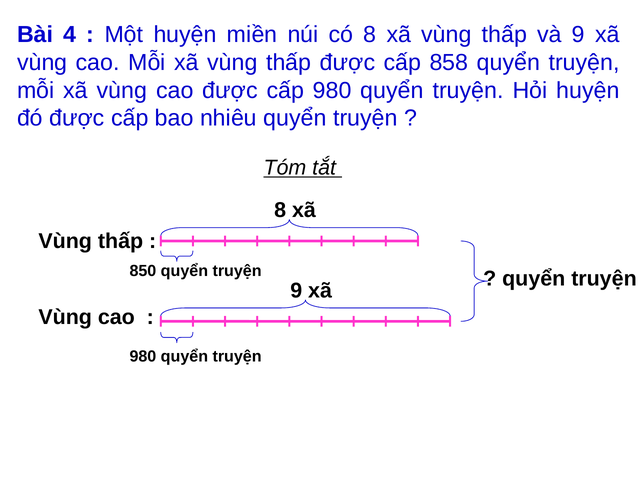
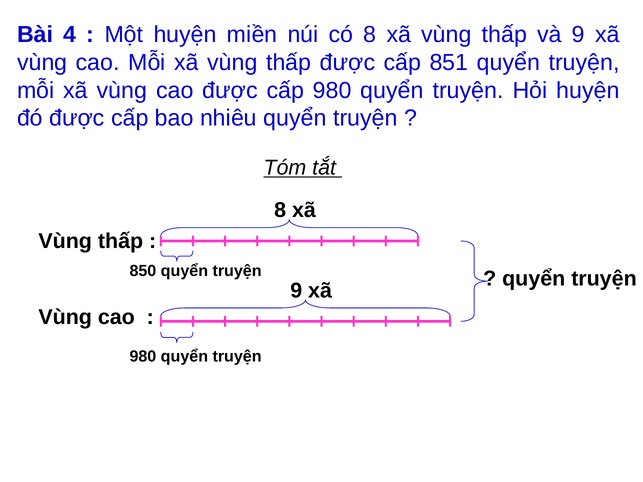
858: 858 -> 851 (449, 63)
